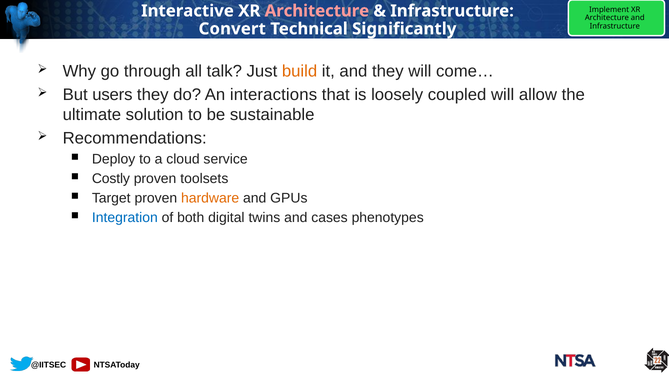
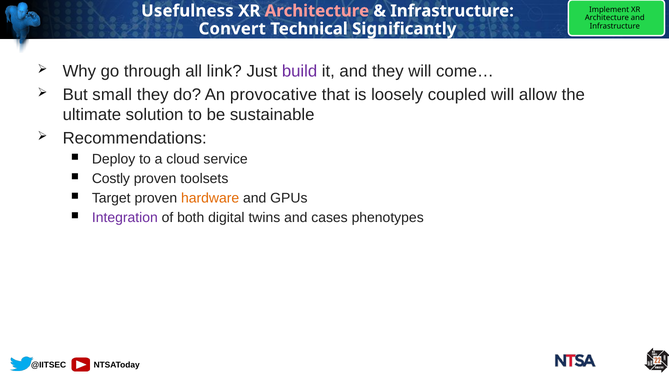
Interactive: Interactive -> Usefulness (187, 11)
talk: talk -> link (224, 72)
build colour: orange -> purple (300, 72)
users: users -> small (112, 95)
interactions: interactions -> provocative (274, 95)
Integration colour: blue -> purple (125, 218)
